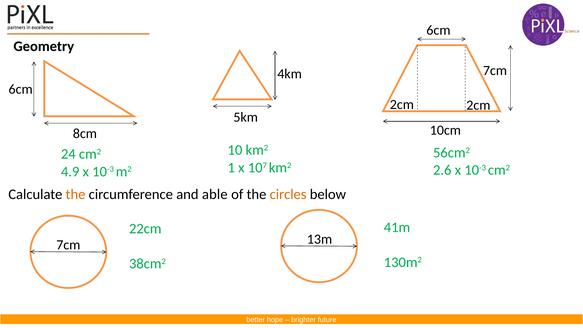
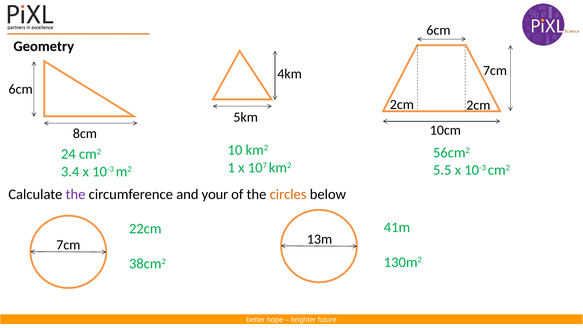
2.6: 2.6 -> 5.5 (442, 170)
4.9: 4.9 -> 3.4 (70, 171)
the colour: orange -> purple (76, 194)
able: able -> your (215, 194)
